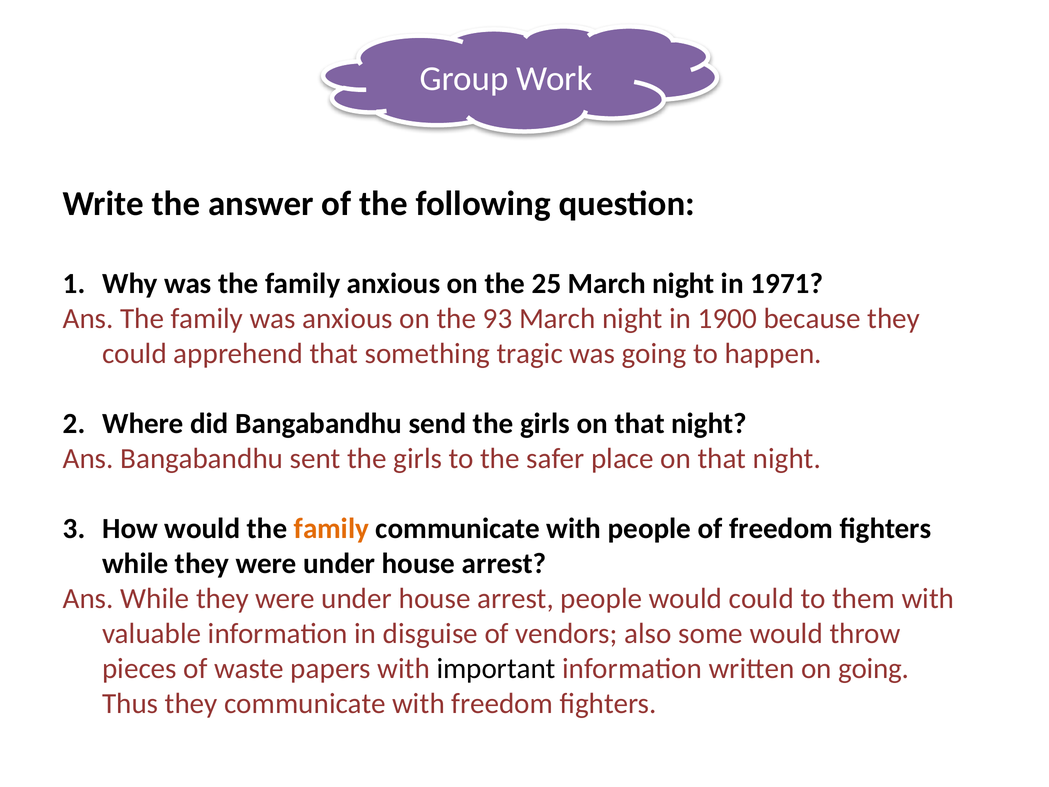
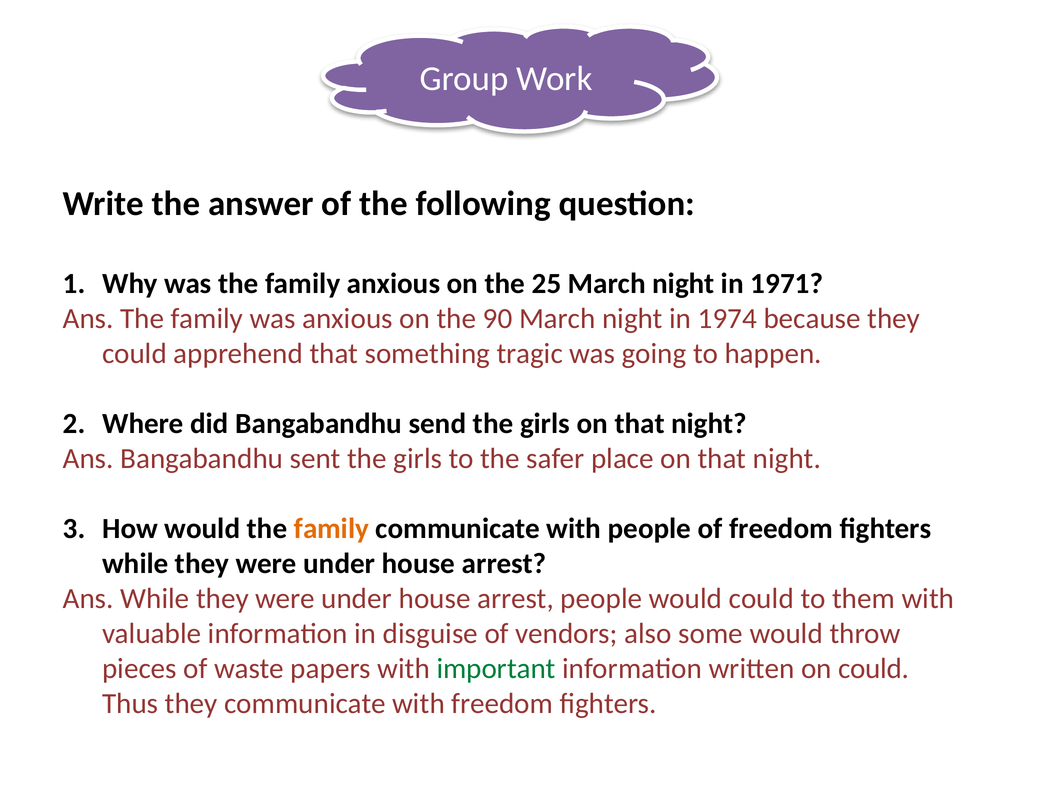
93: 93 -> 90 (498, 318)
1900: 1900 -> 1974 (727, 318)
important colour: black -> green (496, 668)
on going: going -> could (874, 668)
